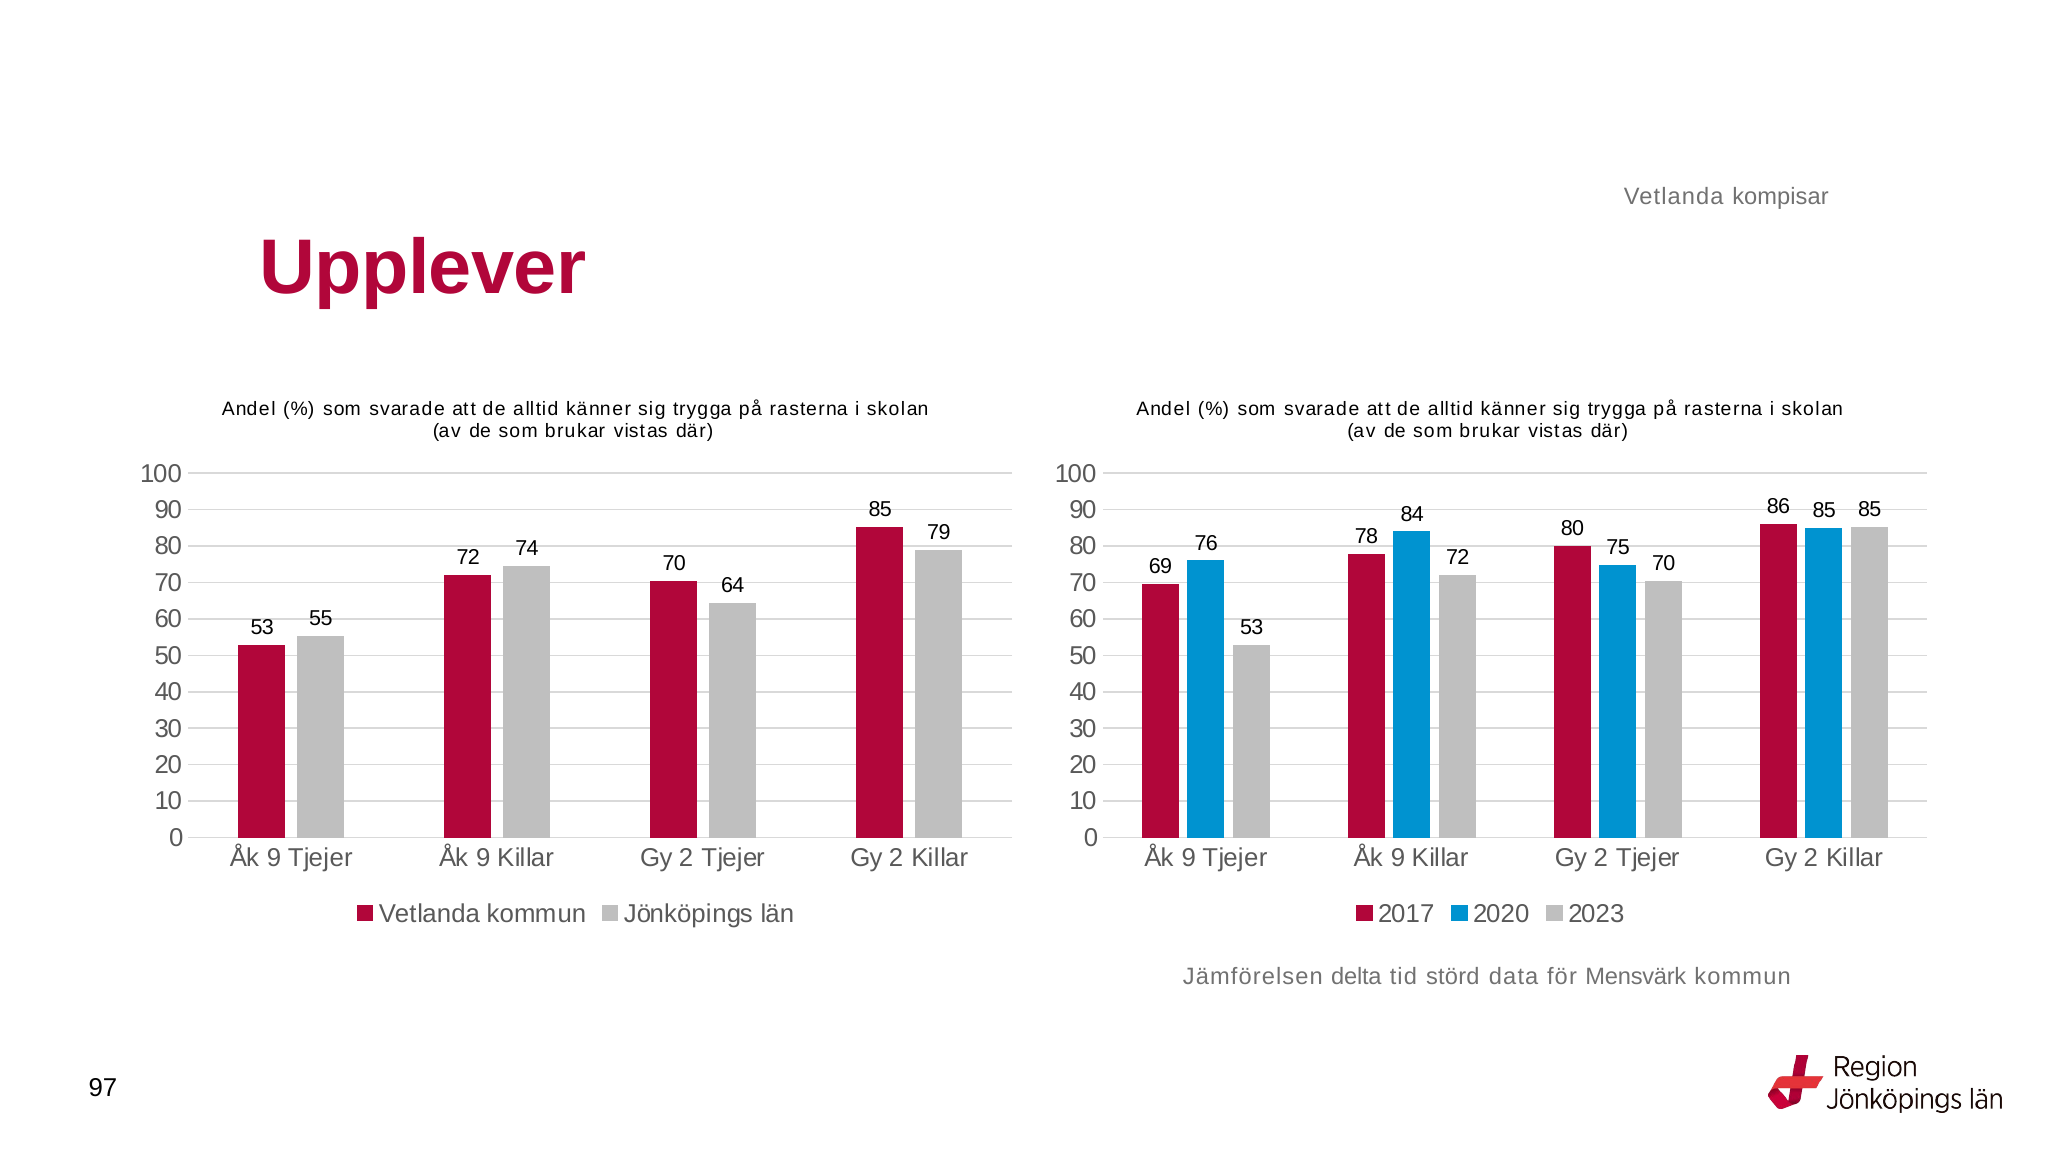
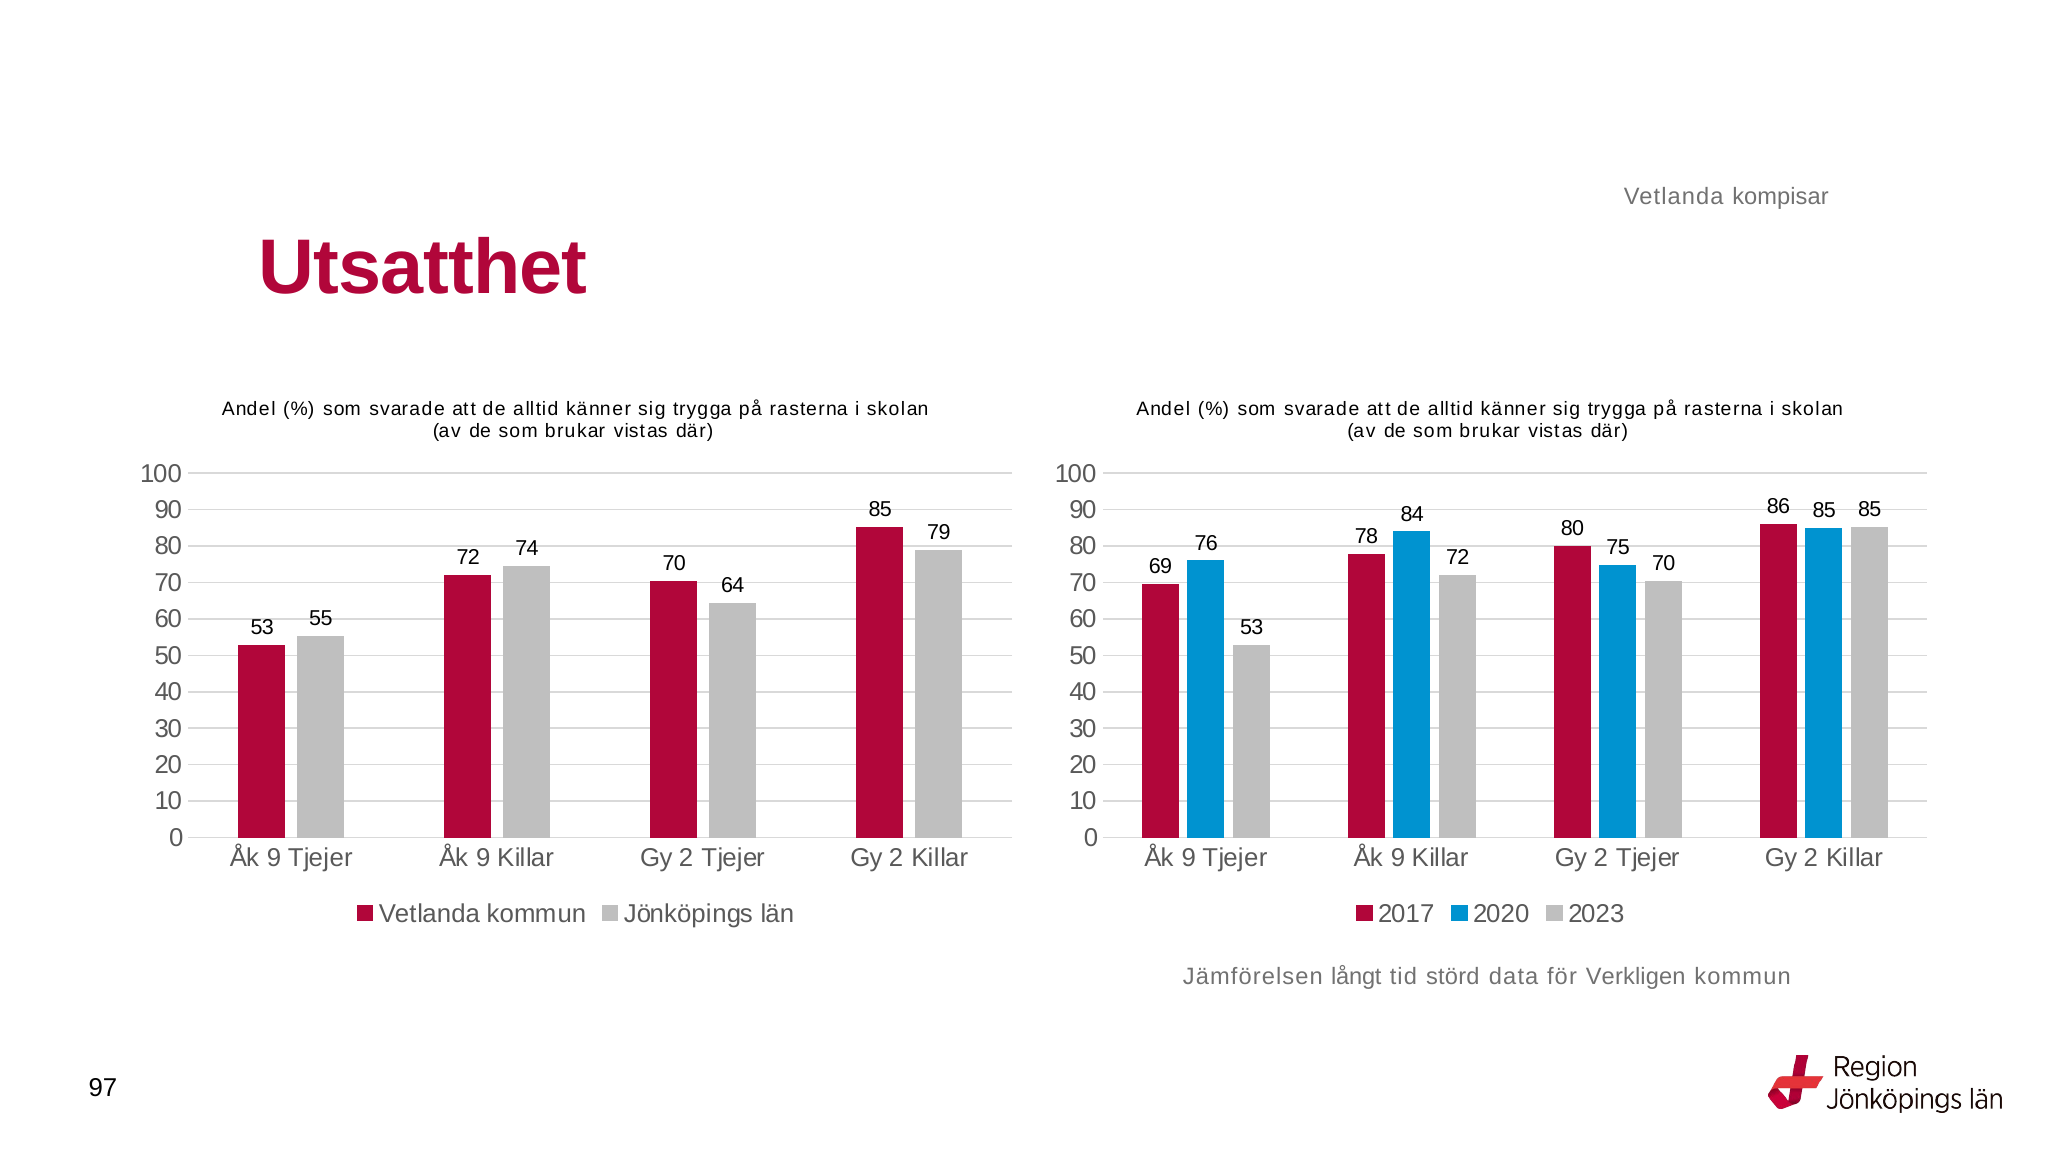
Upplever: Upplever -> Utsatthet (423, 268)
delta: delta -> långt (1356, 977)
Mensvärk: Mensvärk -> Verkligen (1636, 977)
